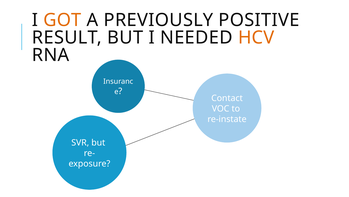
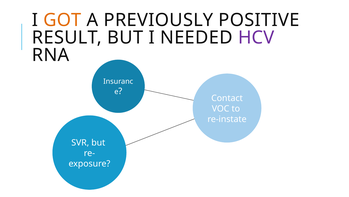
HCV colour: orange -> purple (256, 37)
